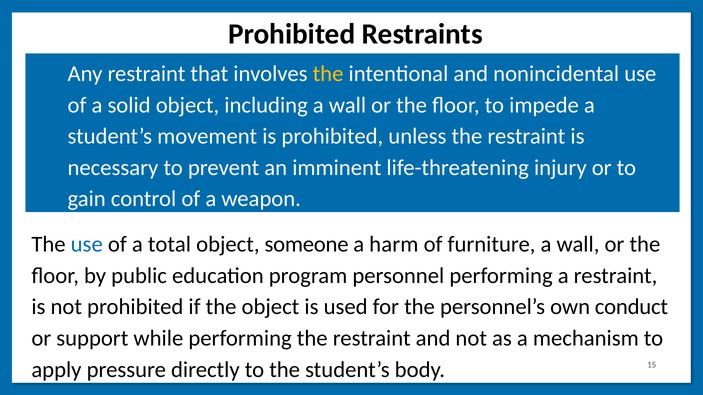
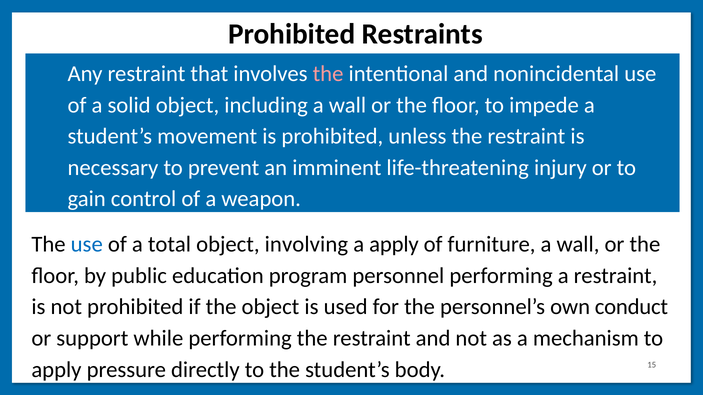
the colour: yellow -> pink (328, 74)
someone: someone -> involving (306, 245)
a harm: harm -> apply (394, 245)
